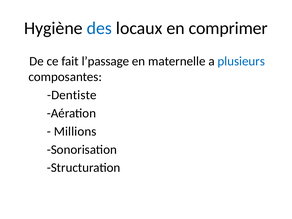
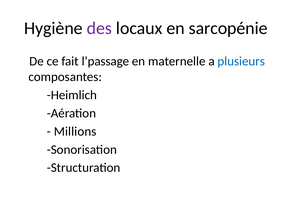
des colour: blue -> purple (99, 28)
comprimer: comprimer -> sarcopénie (228, 28)
Dentiste: Dentiste -> Heimlich (72, 95)
